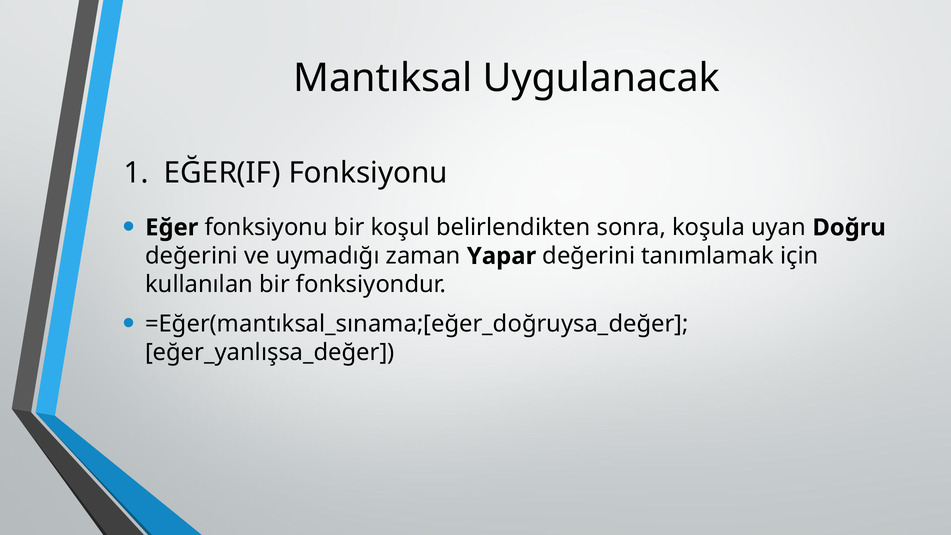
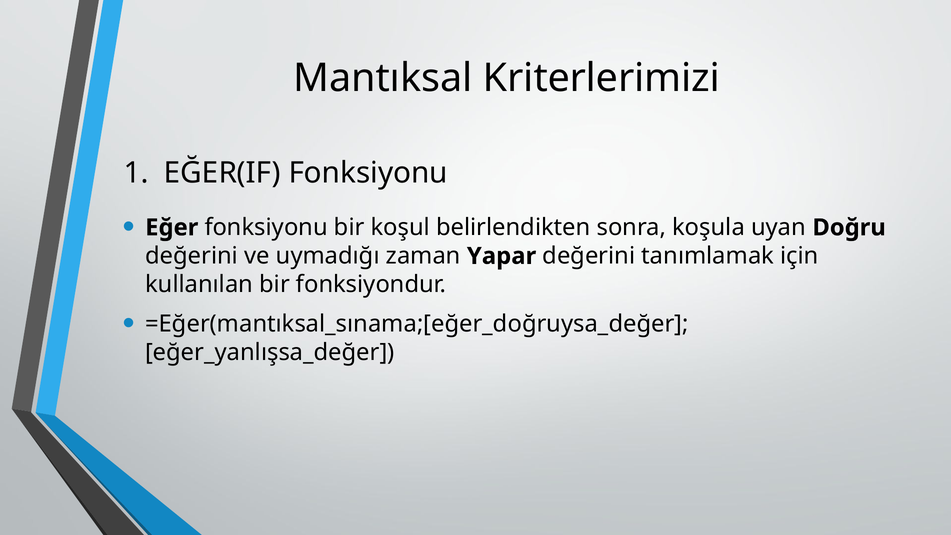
Uygulanacak: Uygulanacak -> Kriterlerimizi (601, 78)
